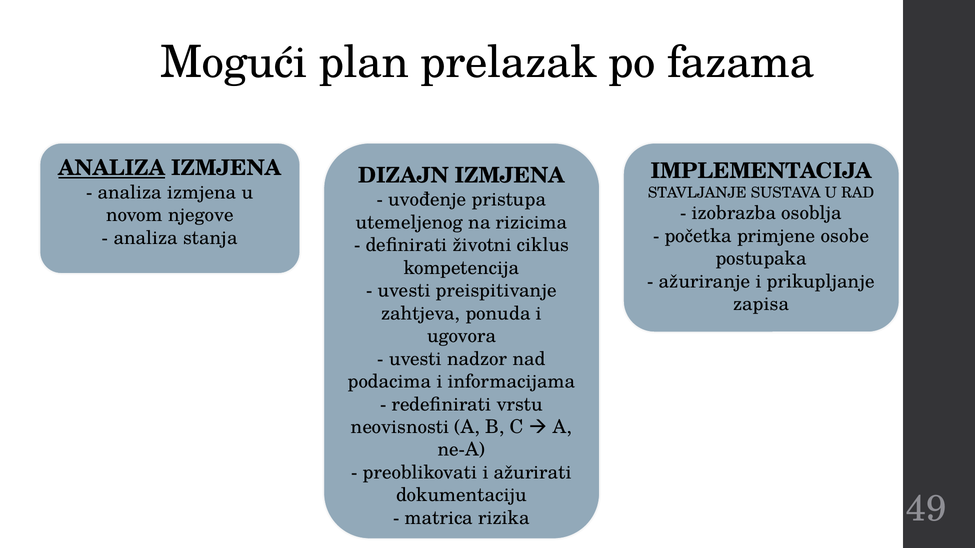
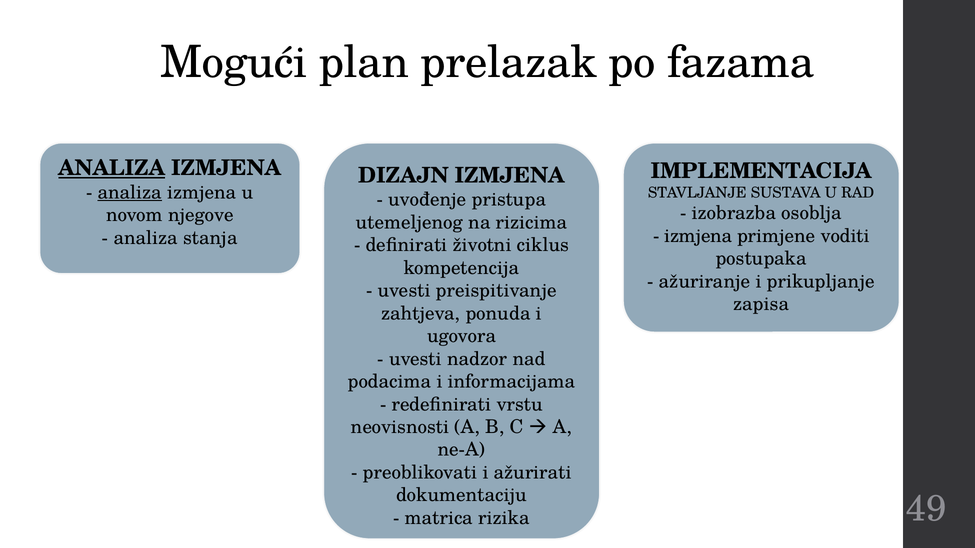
analiza underline: none -> present (130, 193)
početka: početka -> izmjena (698, 236)
osobe: osobe -> voditi (845, 236)
